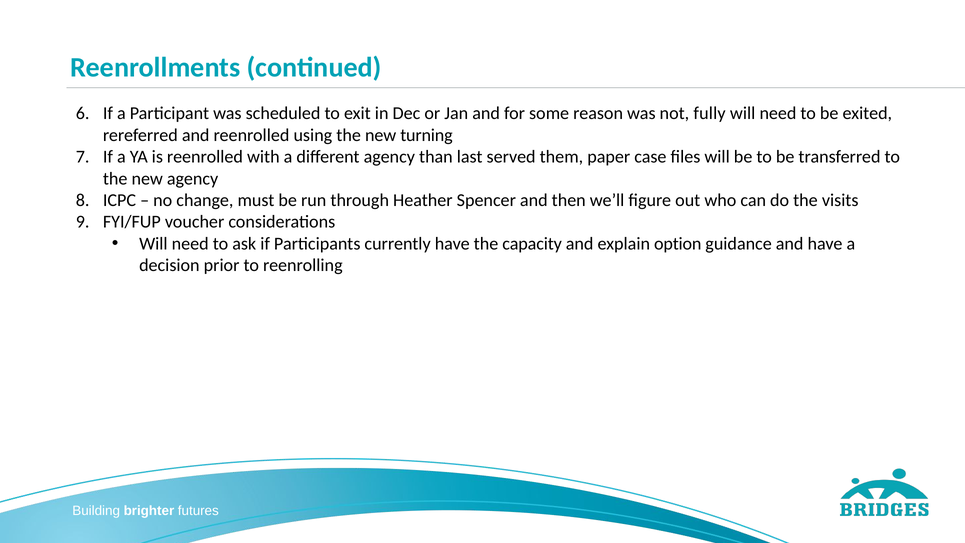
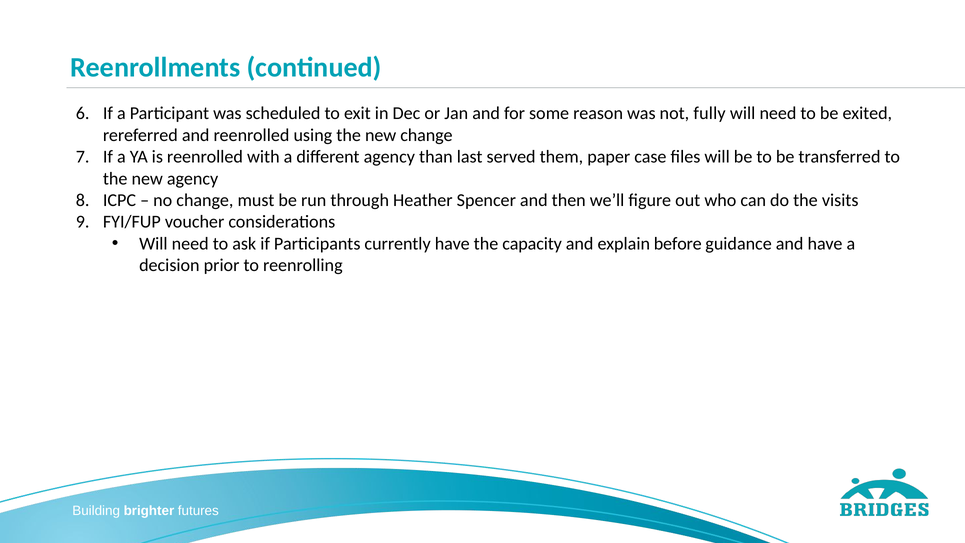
new turning: turning -> change (426, 135)
option: option -> before (678, 244)
